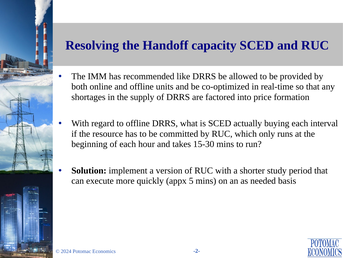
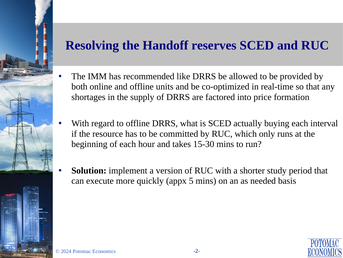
capacity: capacity -> reserves (214, 45)
